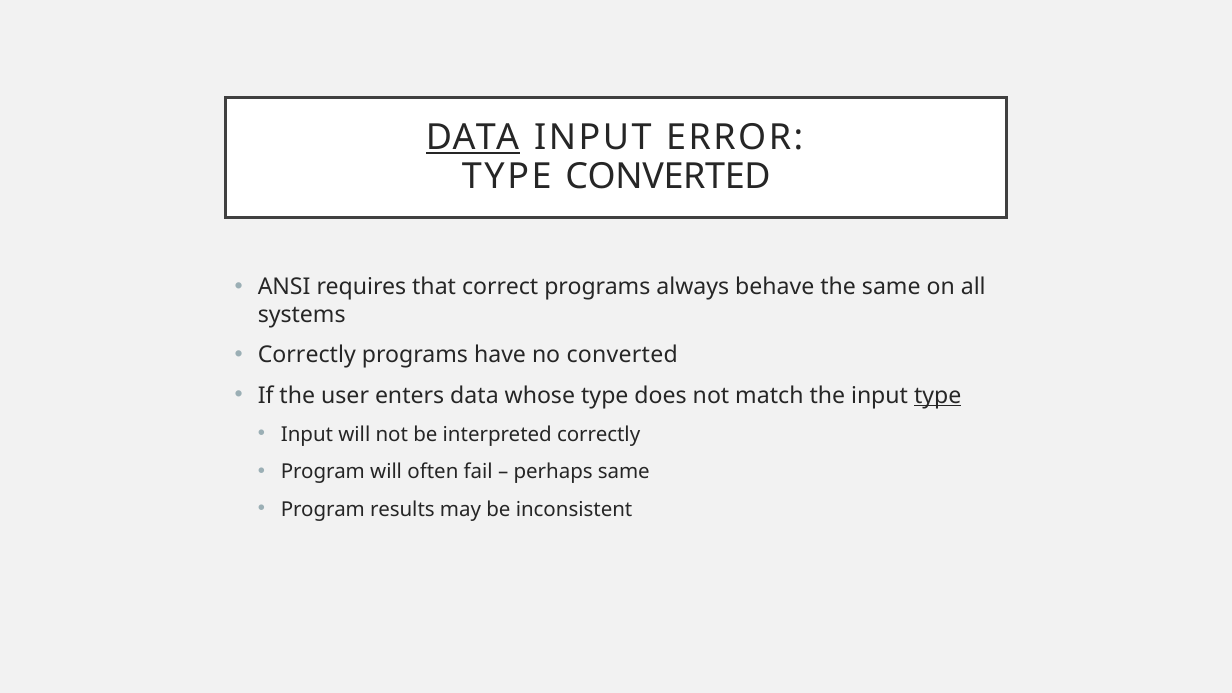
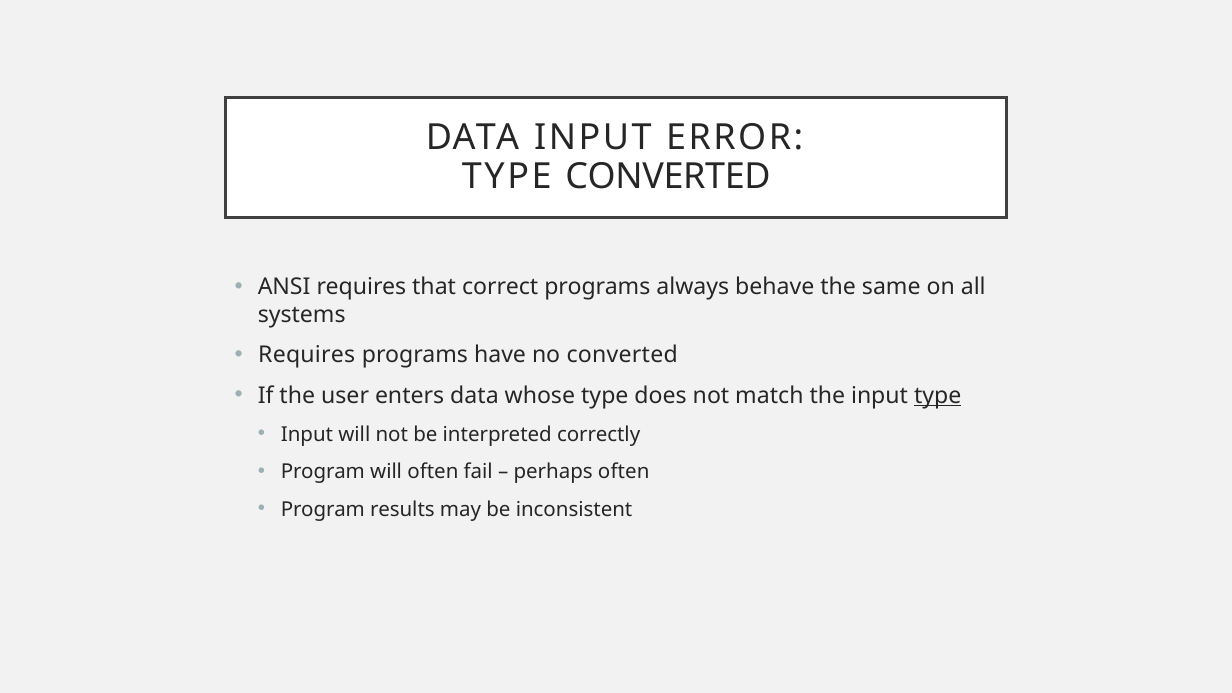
DATA underline: present -> none (473, 138)
Correctly: Correctly -> Requires (307, 355)
perhaps same: same -> often (624, 472)
